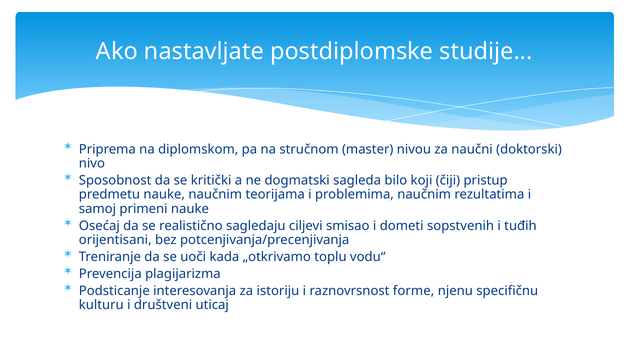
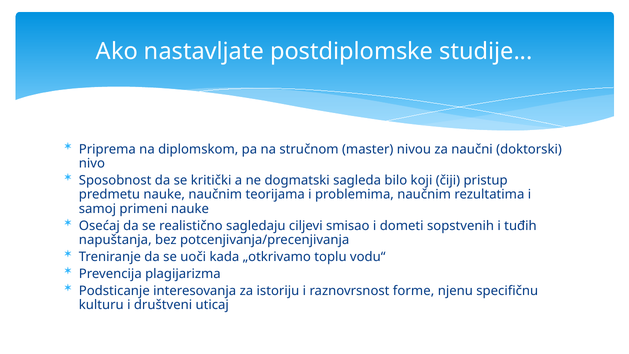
orijentisani: orijentisani -> napuštanja (115, 240)
